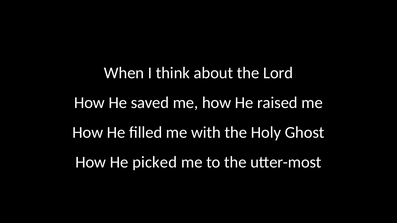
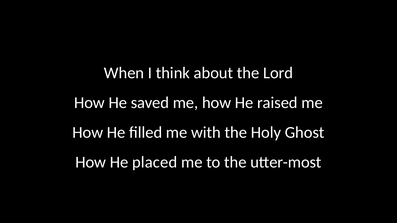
picked: picked -> placed (155, 162)
